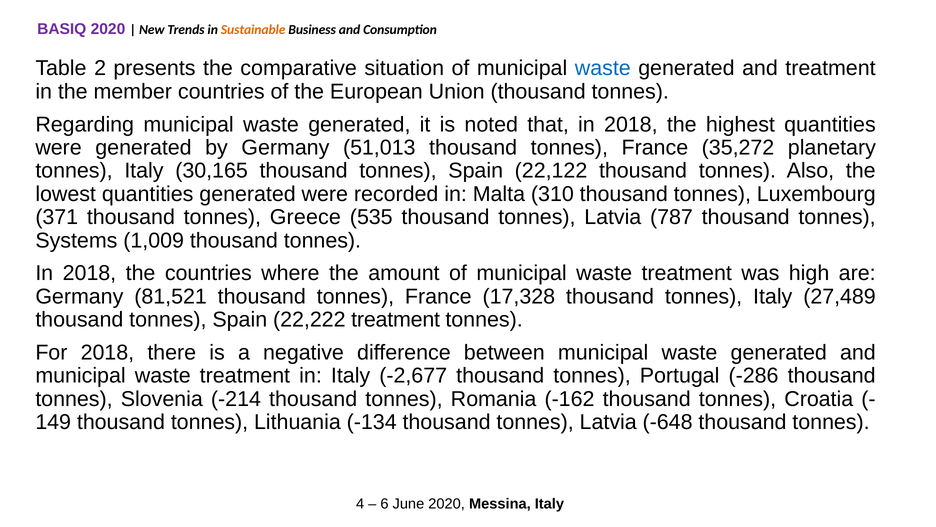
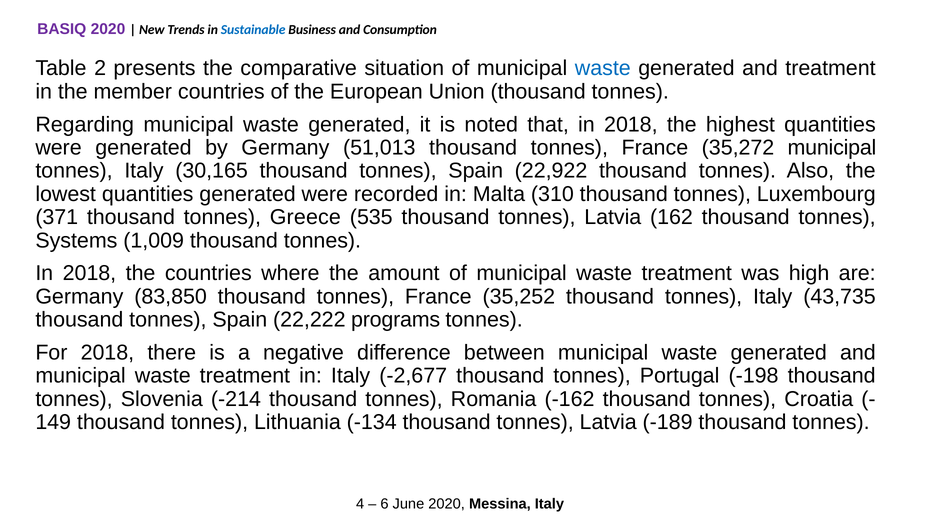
Sustainable colour: orange -> blue (253, 30)
35,272 planetary: planetary -> municipal (832, 148)
22,122: 22,122 -> 22,922 (551, 171)
787: 787 -> 162 (671, 217)
81,521: 81,521 -> 83,850 (171, 296)
17,328: 17,328 -> 35,252 (519, 296)
27,489: 27,489 -> 43,735 (840, 296)
22,222 treatment: treatment -> programs (396, 319)
-286: -286 -> -198 (754, 376)
-648: -648 -> -189 (668, 422)
